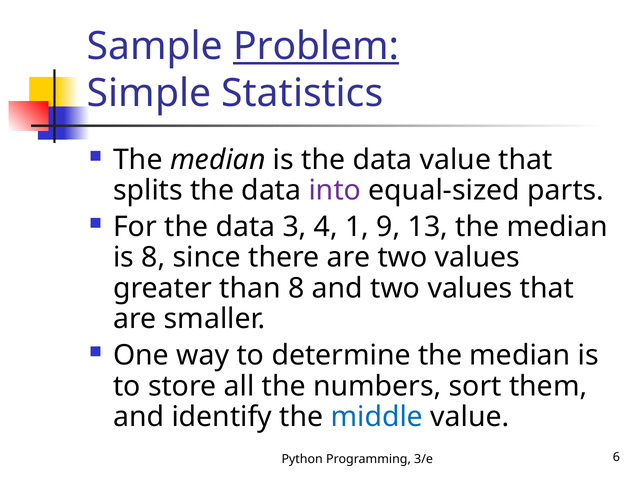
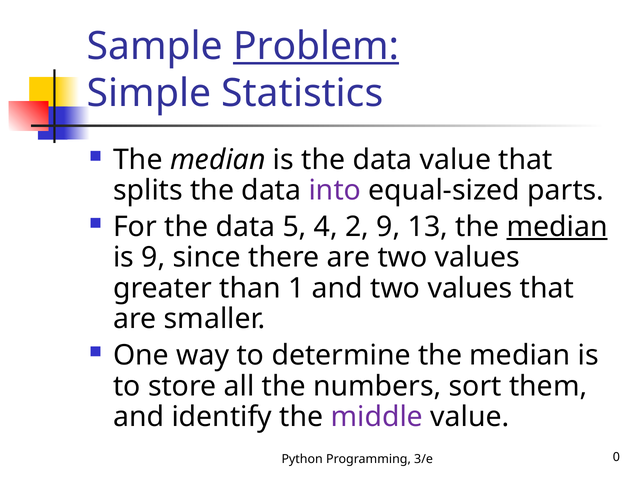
3: 3 -> 5 (295, 227)
1: 1 -> 2 (357, 227)
median underline: none -> present (557, 227)
is 8: 8 -> 9 (153, 258)
than 8: 8 -> 1 (296, 288)
middle colour: blue -> purple (377, 417)
6: 6 -> 0 (616, 457)
